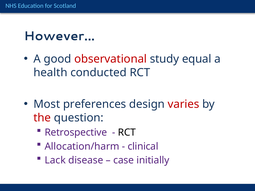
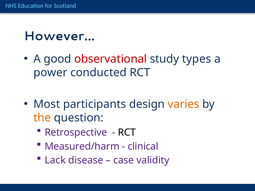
equal: equal -> types (197, 59)
health: health -> power (50, 73)
preferences: preferences -> participants (95, 104)
varies colour: red -> orange (183, 104)
the colour: red -> orange (42, 118)
Allocation/harm: Allocation/harm -> Measured/harm (82, 147)
initially: initially -> validity (153, 160)
